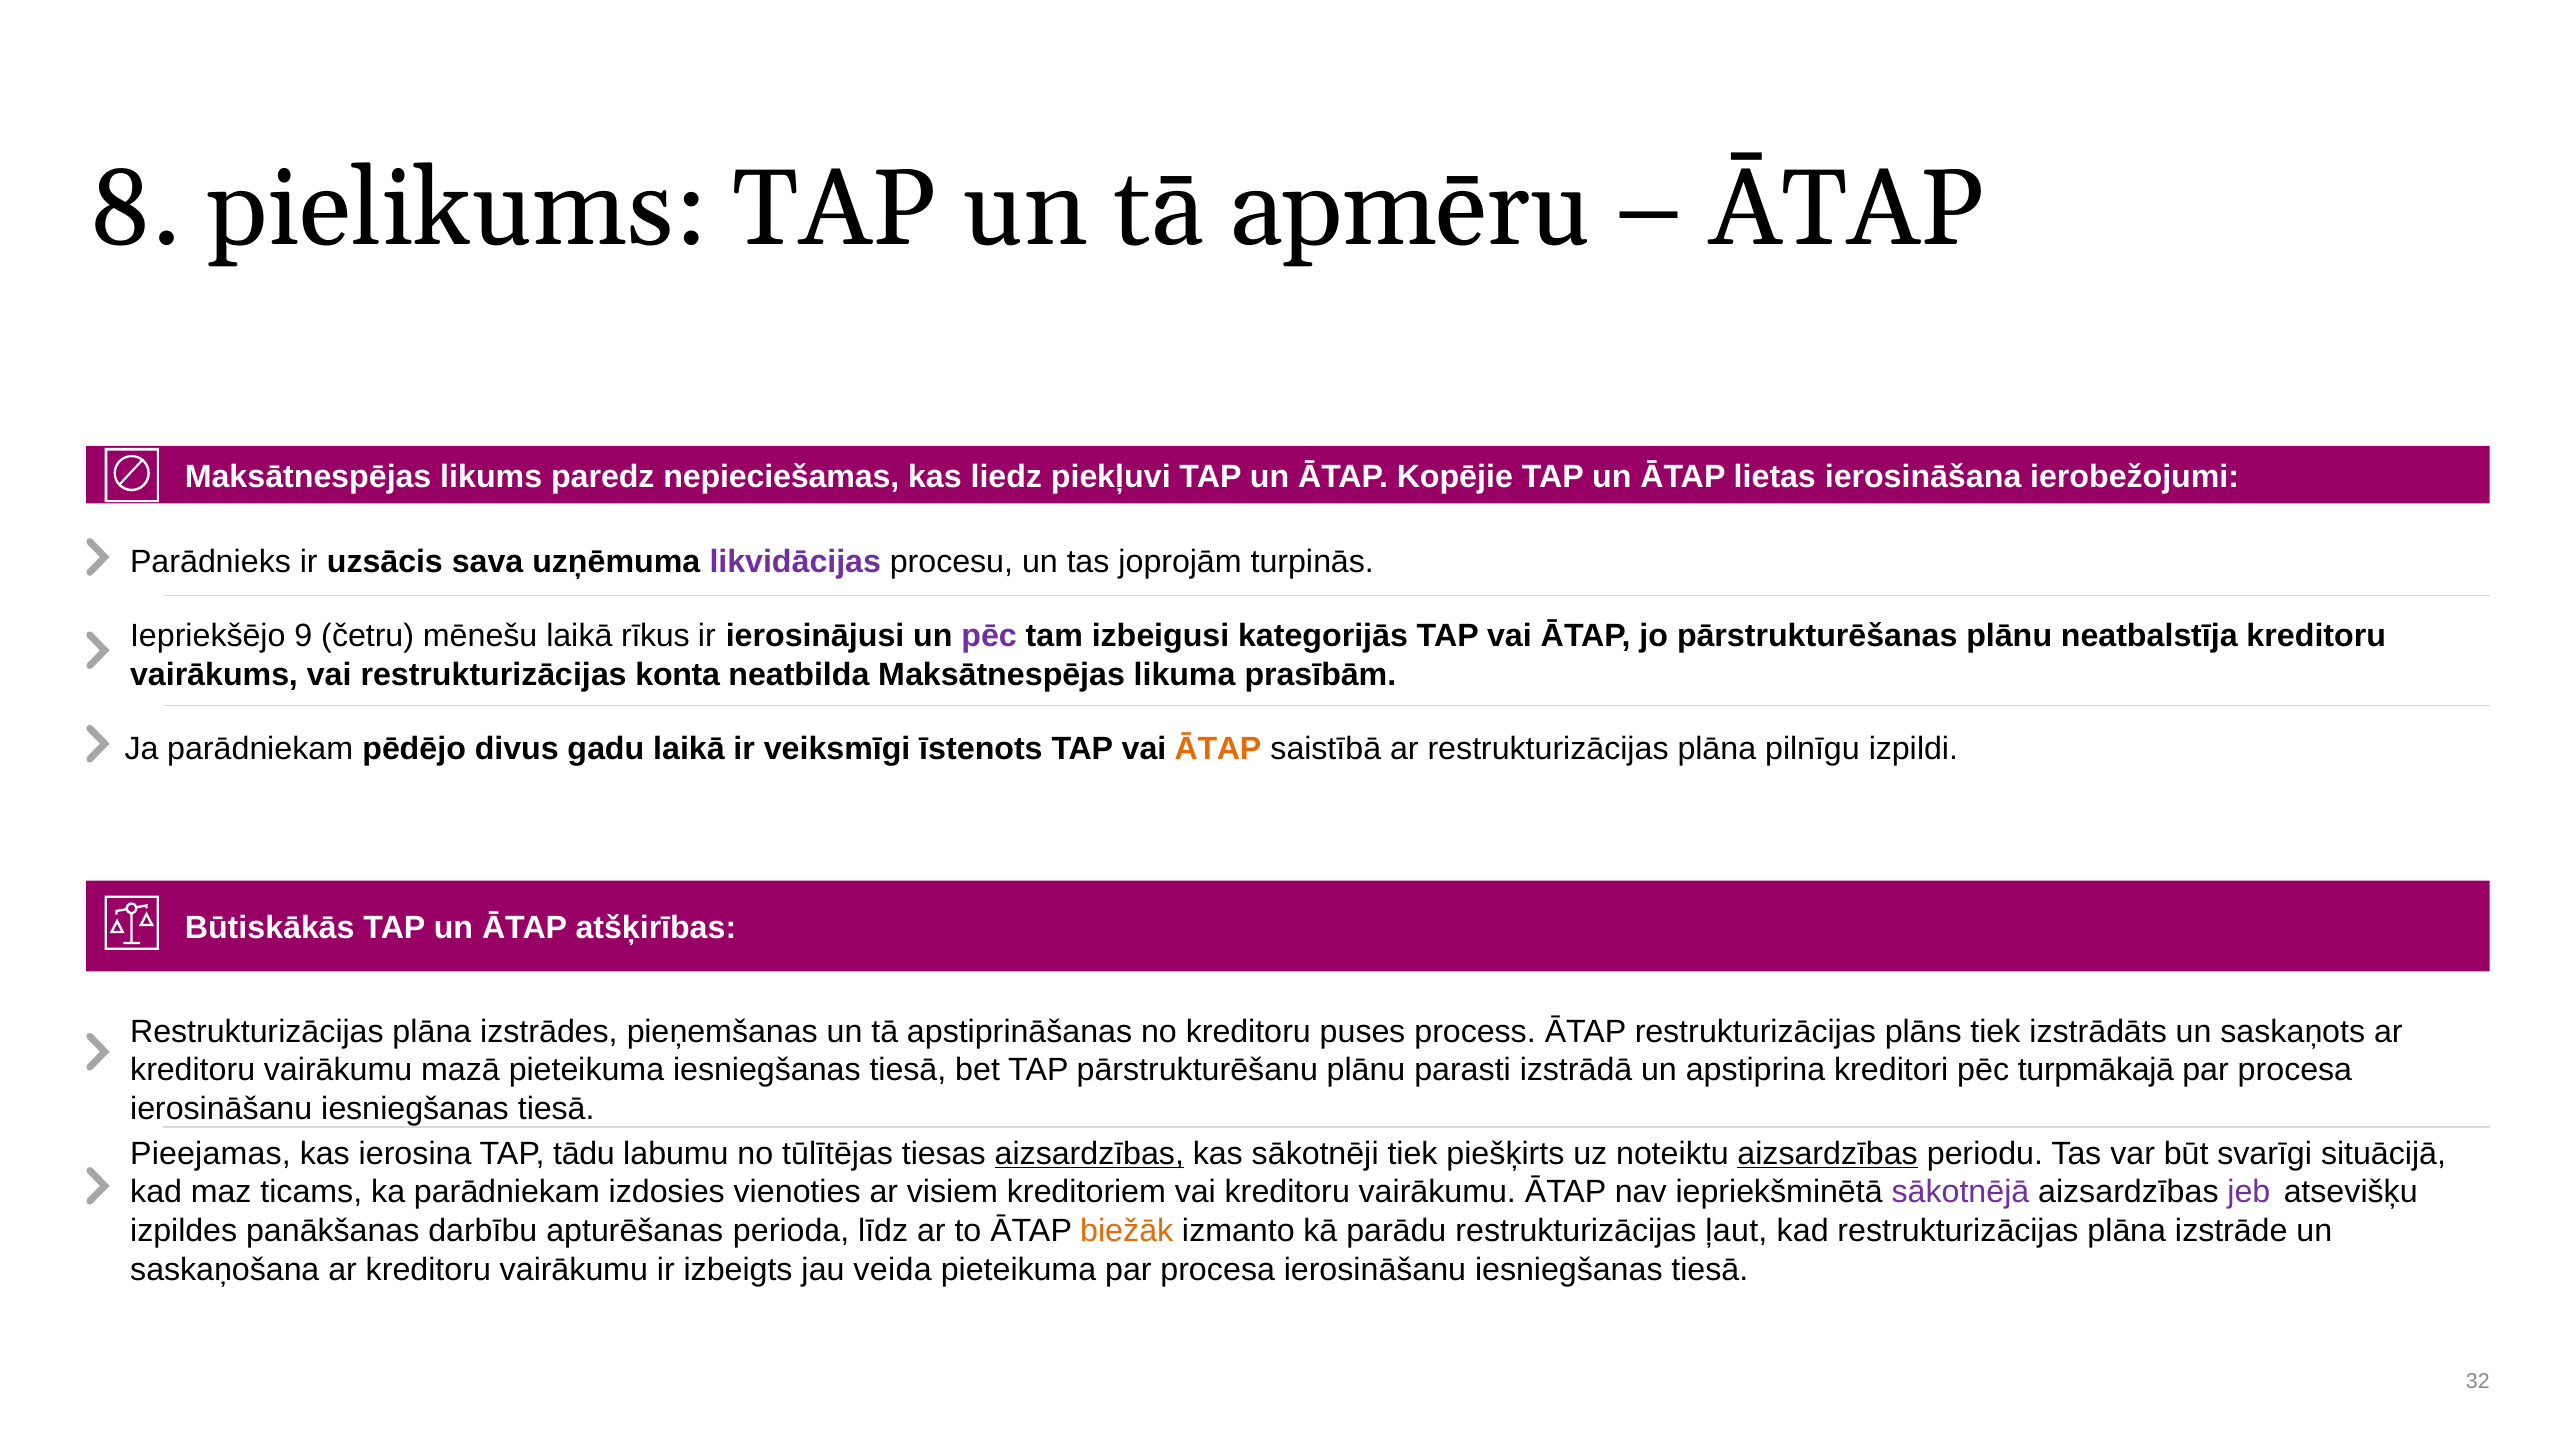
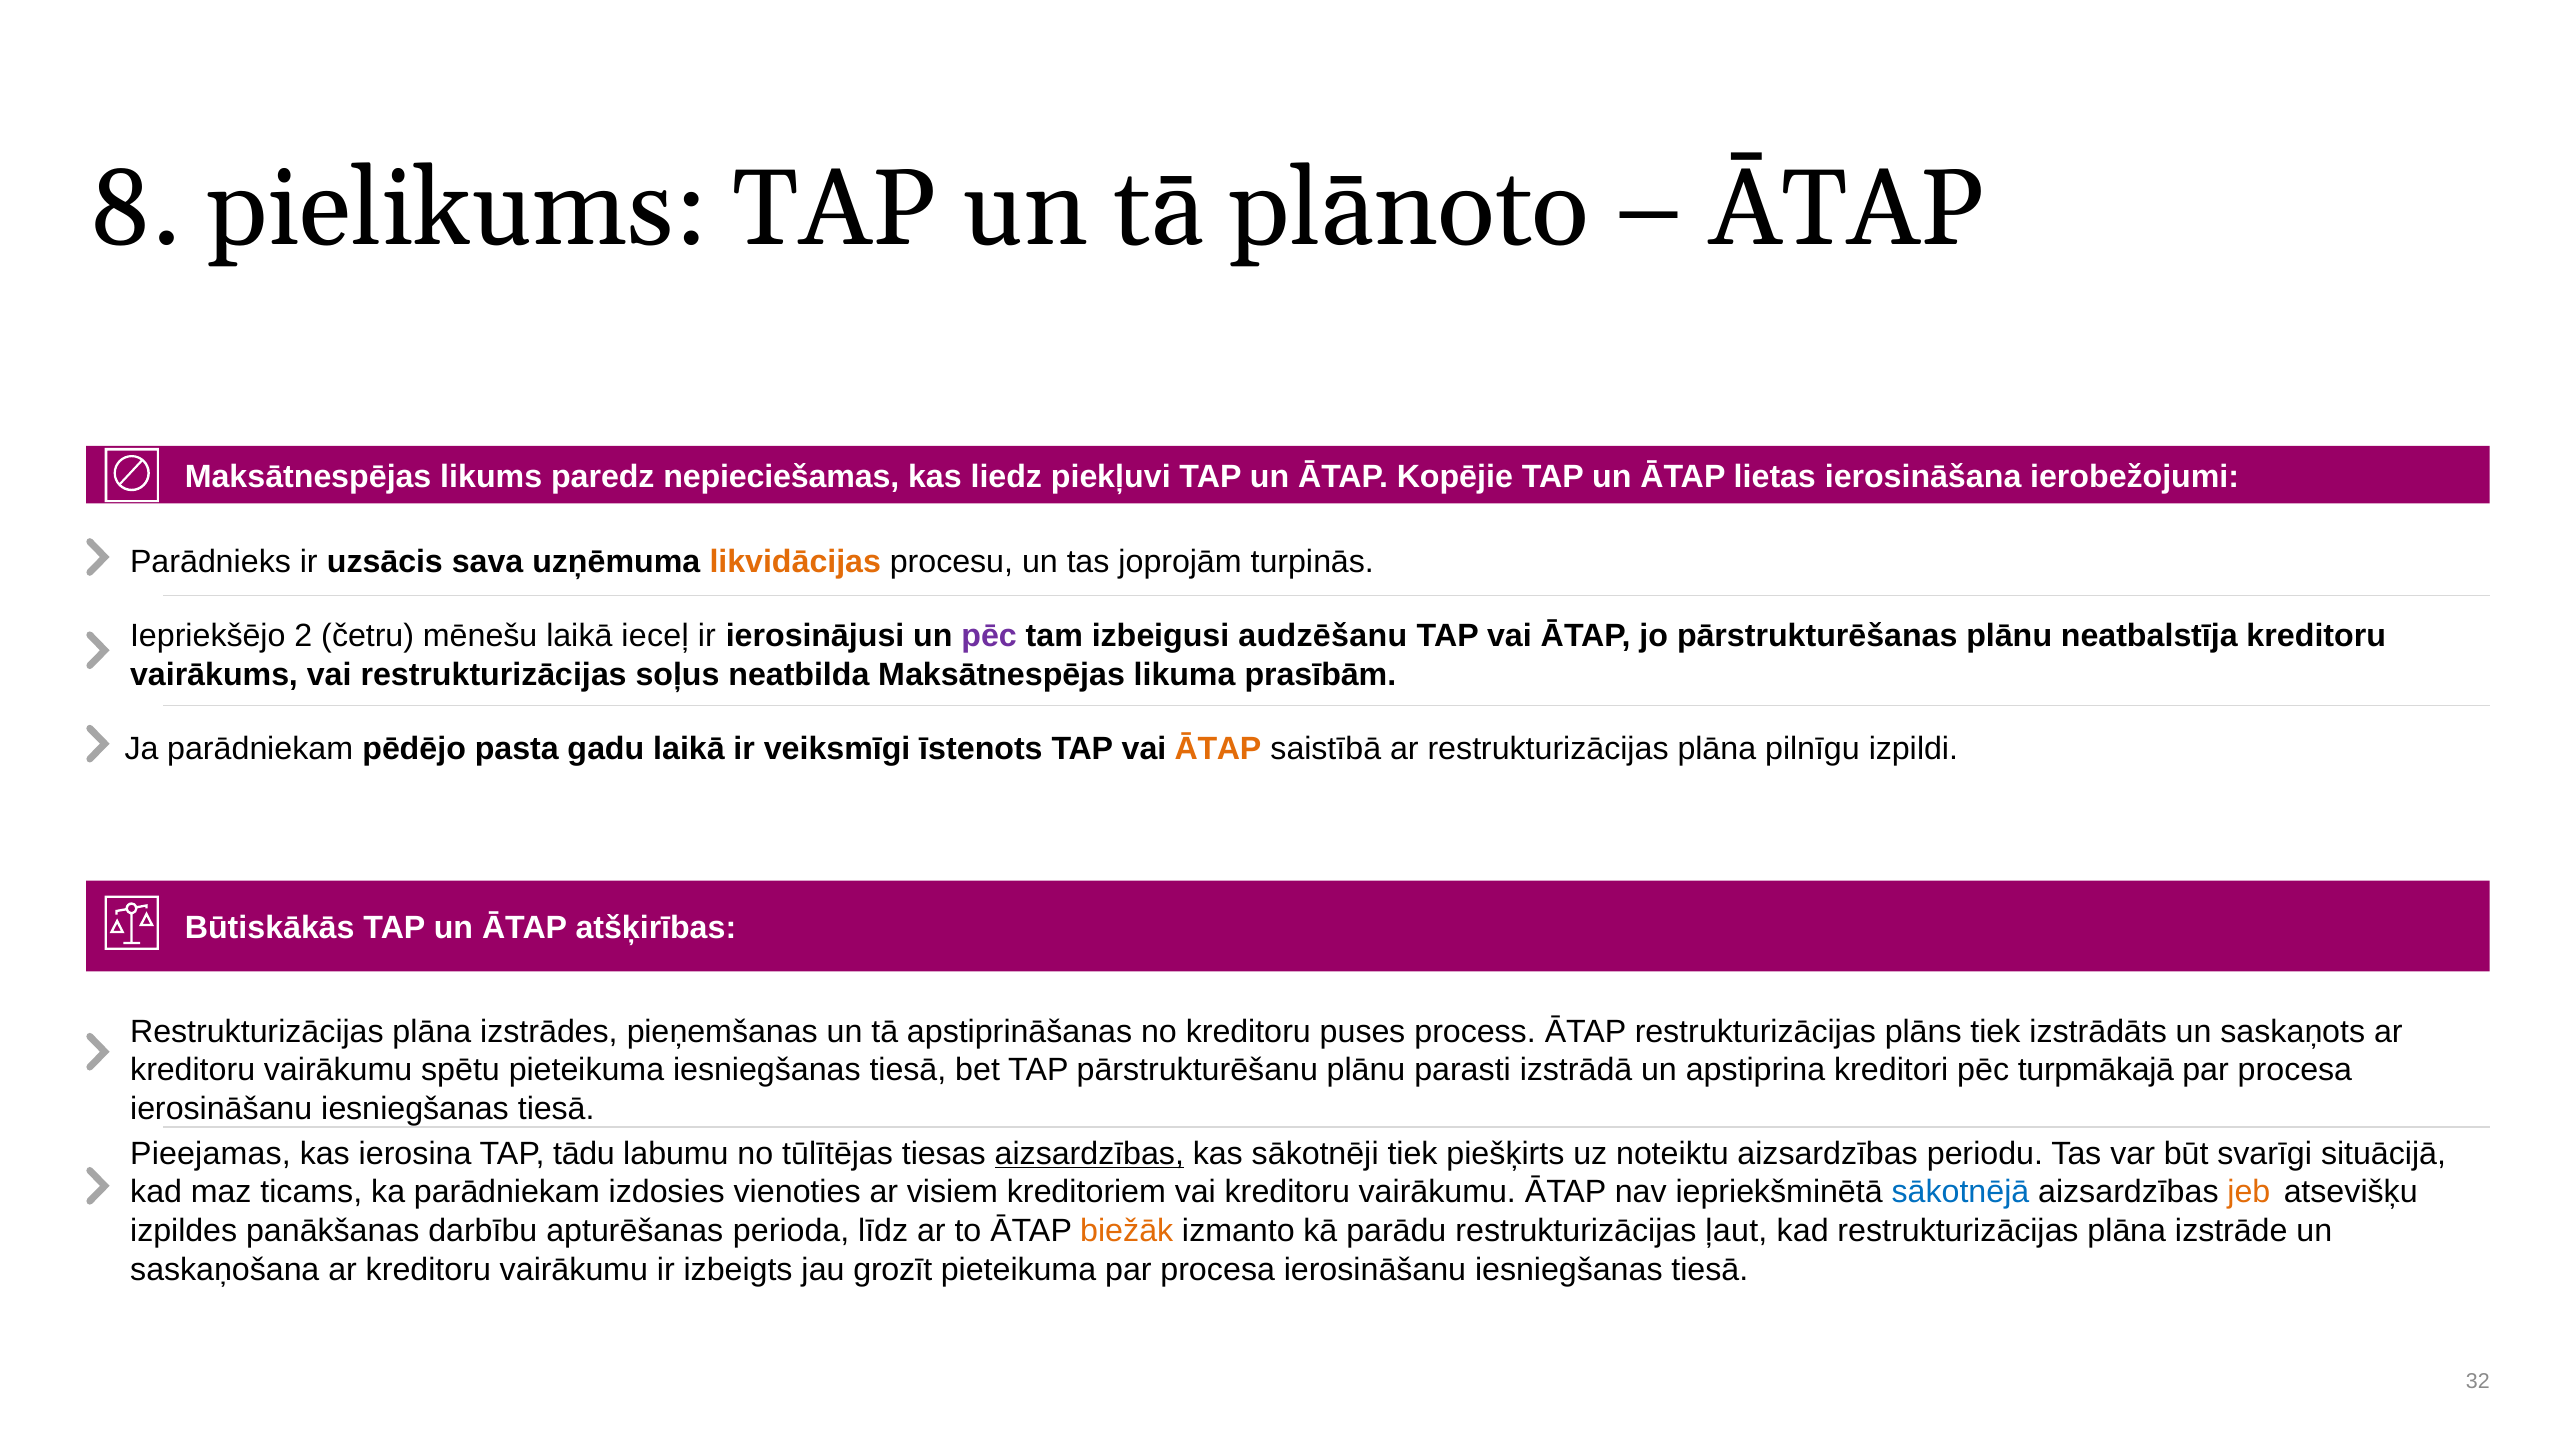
apmēru: apmēru -> plānoto (1410, 209)
likvidācijas colour: purple -> orange (795, 562)
9: 9 -> 2 (303, 636)
rīkus: rīkus -> ieceļ (655, 636)
kategorijās: kategorijās -> audzēšanu (1323, 636)
konta: konta -> soļus (678, 675)
divus: divus -> pasta (517, 749)
mazā: mazā -> spētu (460, 1070)
aizsardzības underline: present -> none (1828, 1154)
sākotnējā colour: purple -> blue (1960, 1192)
jeb colour: purple -> orange (2249, 1192)
veida: veida -> grozīt (893, 1270)
